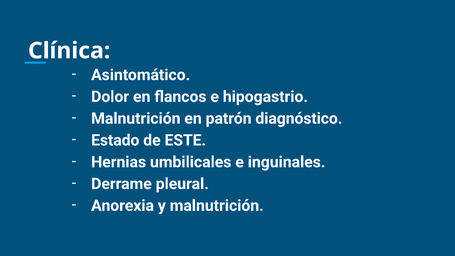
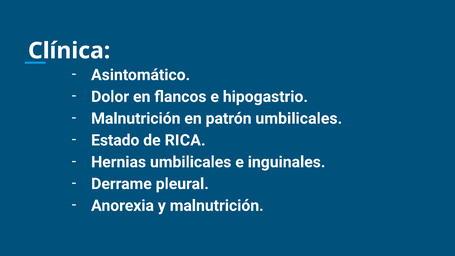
patrón diagnóstico: diagnóstico -> umbilicales (299, 118)
ESTE: ESTE -> RICA (185, 140)
